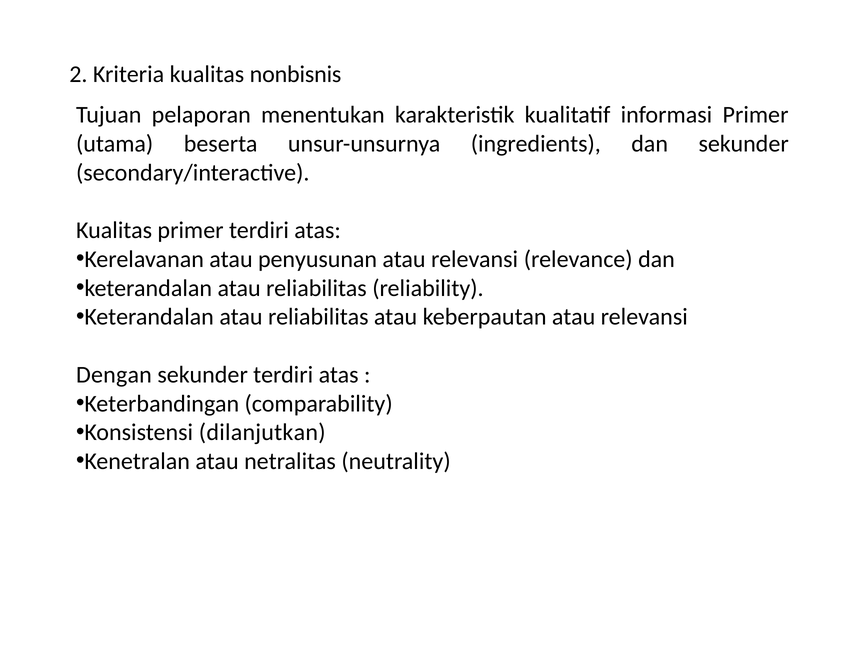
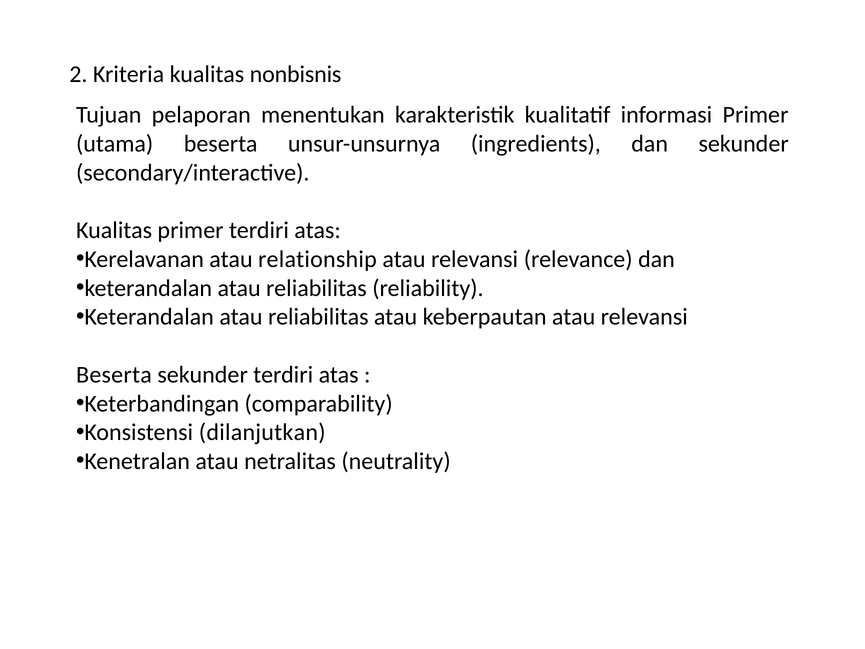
penyusunan: penyusunan -> relationship (317, 259)
Dengan: Dengan -> Beserta (114, 375)
